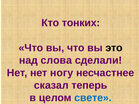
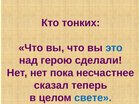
это colour: black -> blue (114, 48)
слова: слова -> герою (56, 60)
ногу: ногу -> пока (62, 73)
